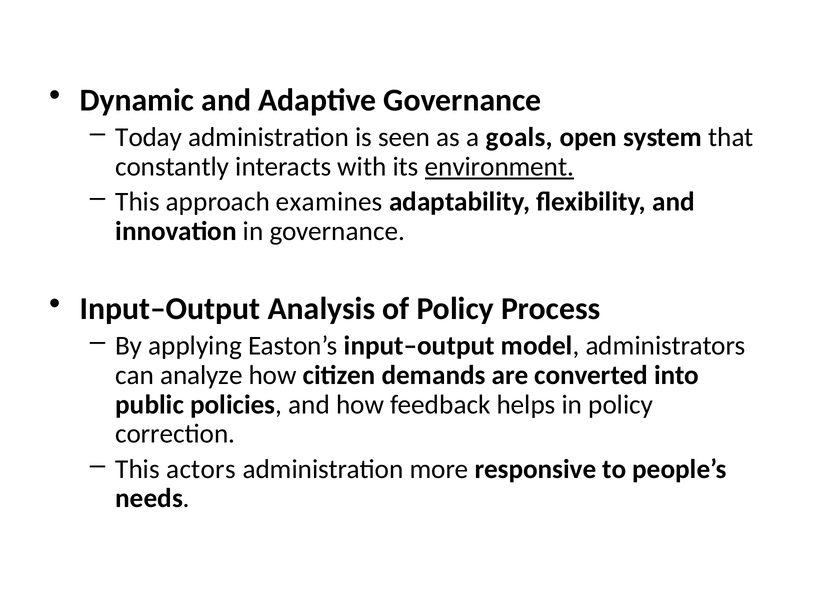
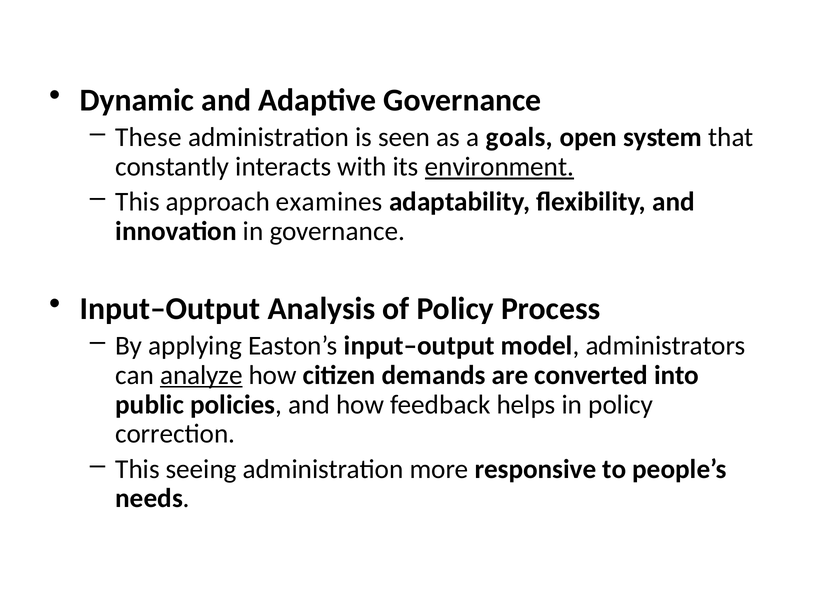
Today: Today -> These (149, 137)
analyze underline: none -> present (201, 375)
actors: actors -> seeing (201, 469)
